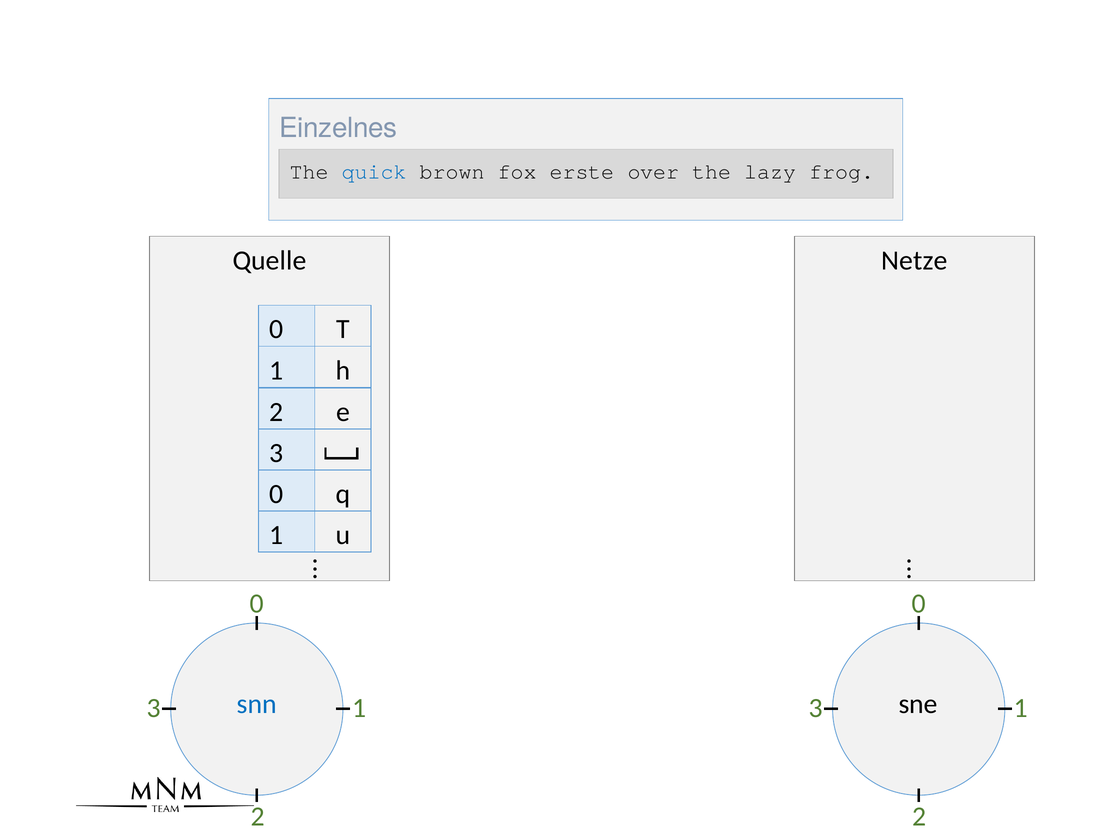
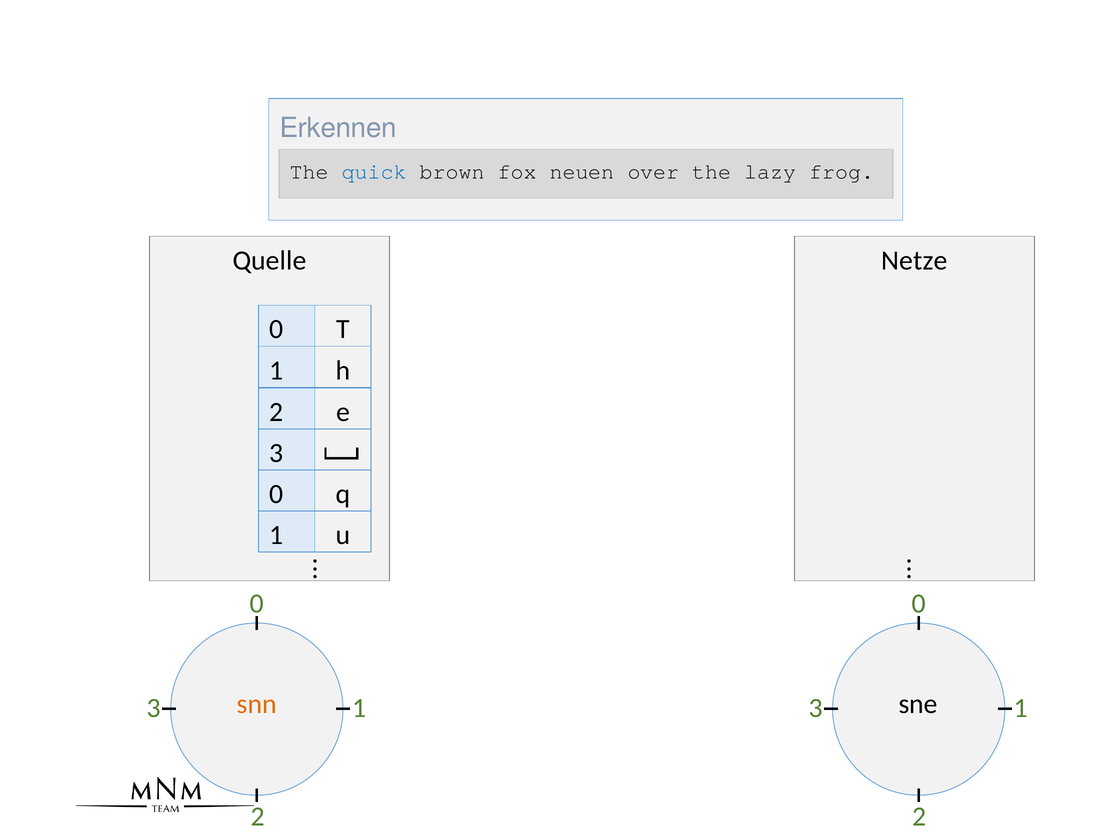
Einzelnes: Einzelnes -> Erkennen (338, 128)
erste: erste -> neuen (582, 172)
snn colour: blue -> orange (257, 704)
